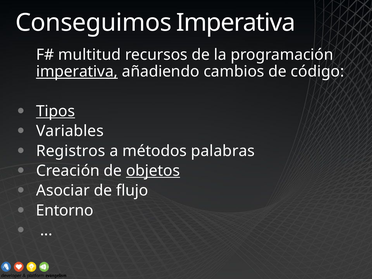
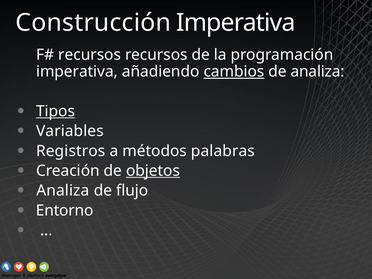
Conseguimos: Conseguimos -> Construcción (93, 23)
multitud: multitud -> recursos (90, 55)
imperativa underline: present -> none (77, 72)
cambios underline: none -> present (234, 72)
de código: código -> analiza (318, 72)
Asociar: Asociar -> Analiza (63, 191)
